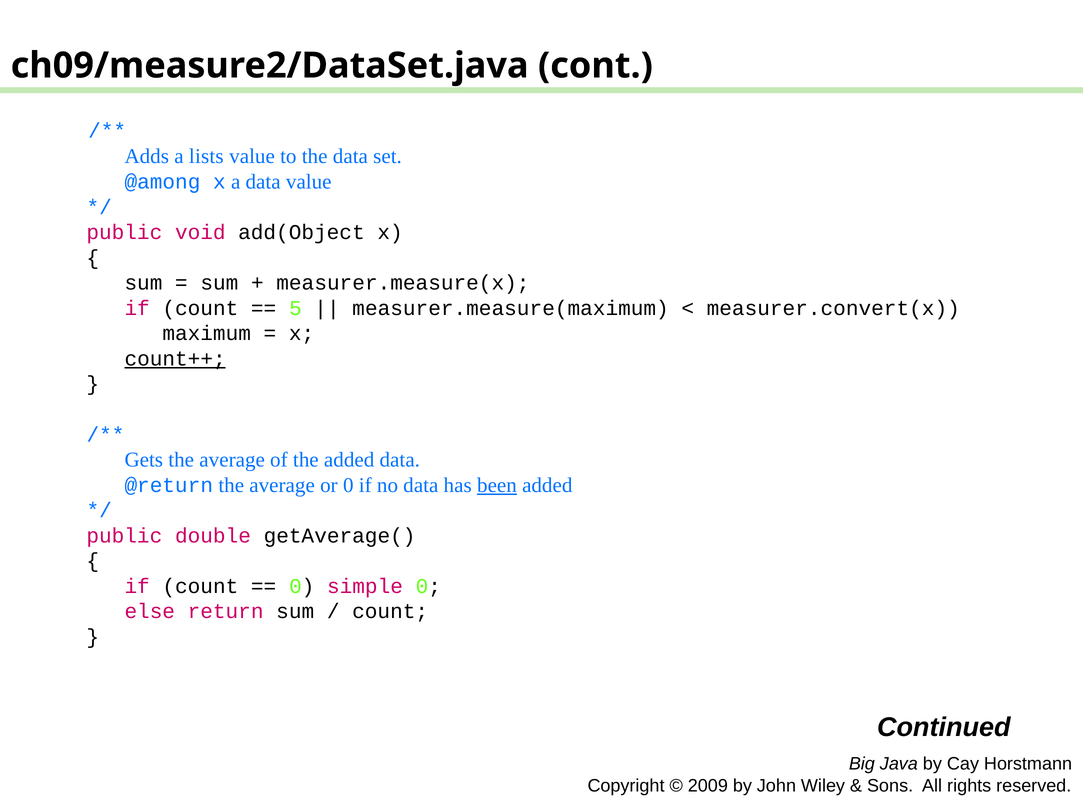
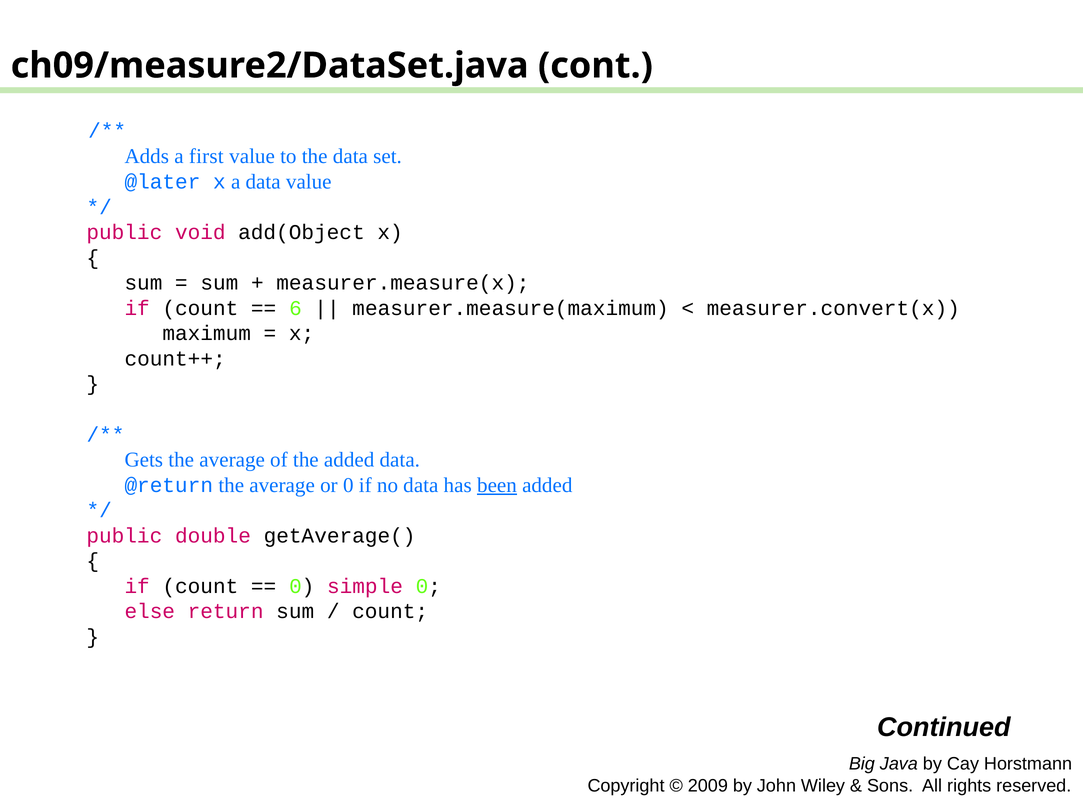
lists: lists -> first (206, 157)
@among: @among -> @later (162, 182)
5: 5 -> 6 (295, 308)
count++ underline: present -> none (175, 359)
